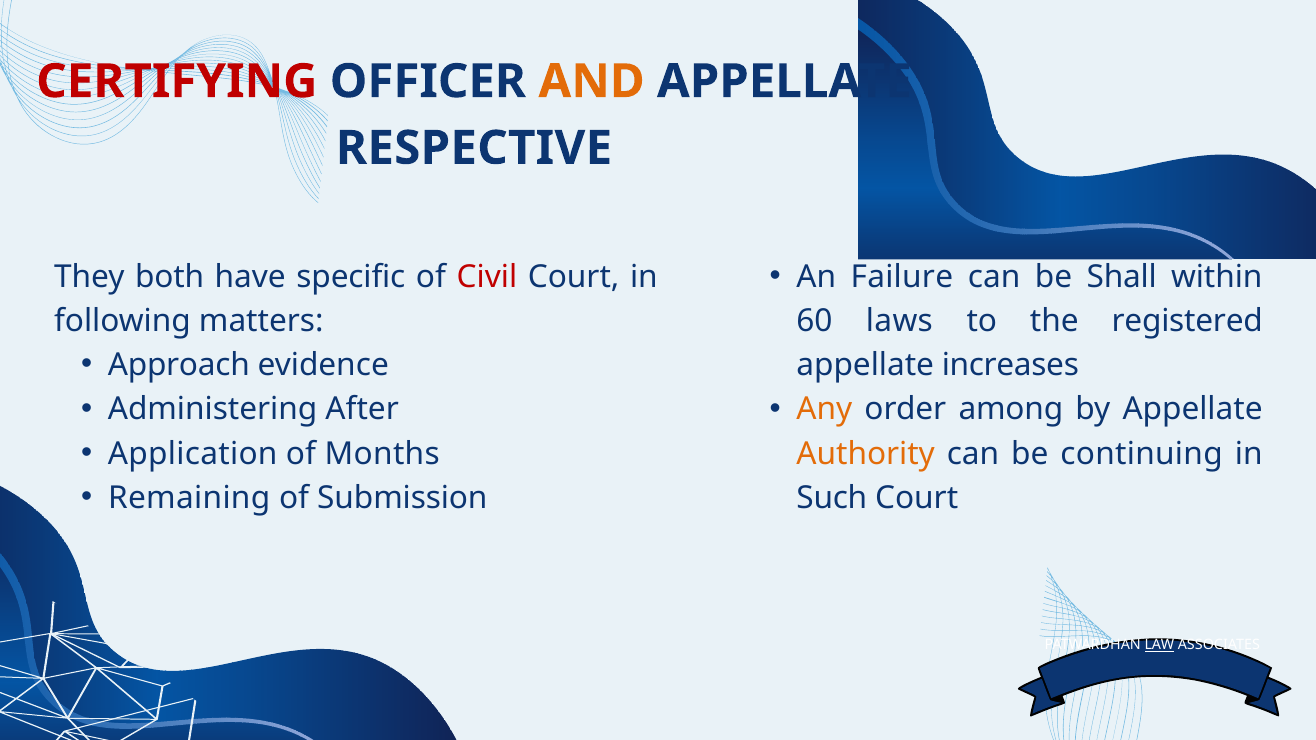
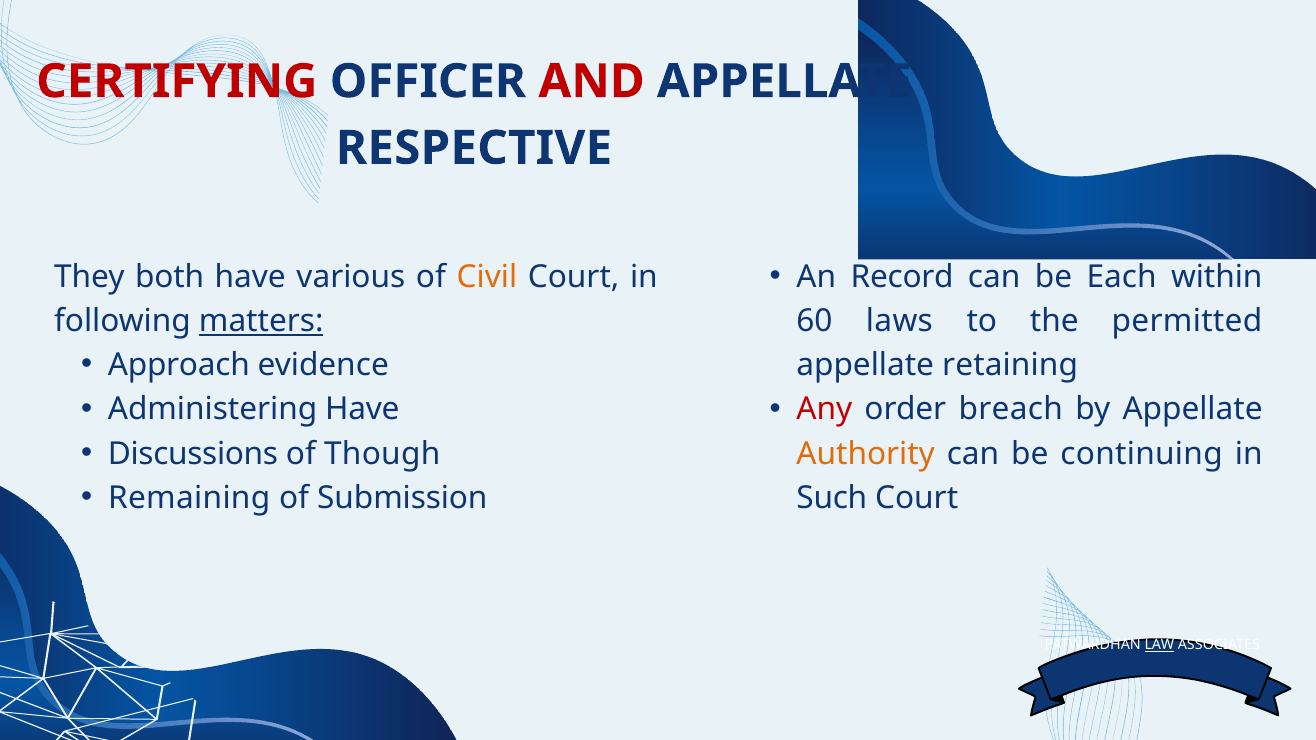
AND colour: orange -> red (592, 82)
Failure: Failure -> Record (902, 277)
Shall: Shall -> Each (1122, 277)
specific: specific -> various (351, 277)
Civil colour: red -> orange (487, 277)
registered: registered -> permitted (1187, 321)
matters underline: none -> present (261, 321)
increases: increases -> retaining (1010, 365)
Administering After: After -> Have (362, 410)
Any colour: orange -> red (824, 410)
among: among -> breach (1011, 410)
Application: Application -> Discussions (193, 454)
Months: Months -> Though (382, 454)
